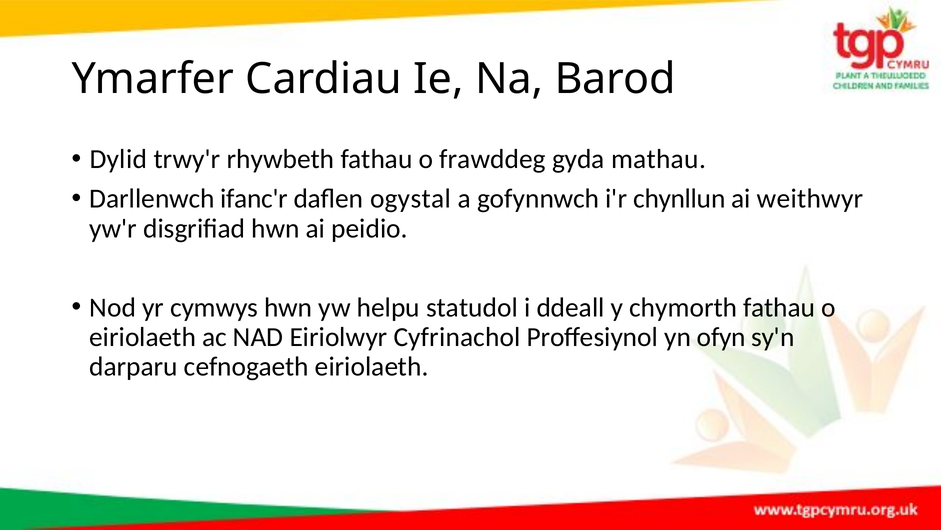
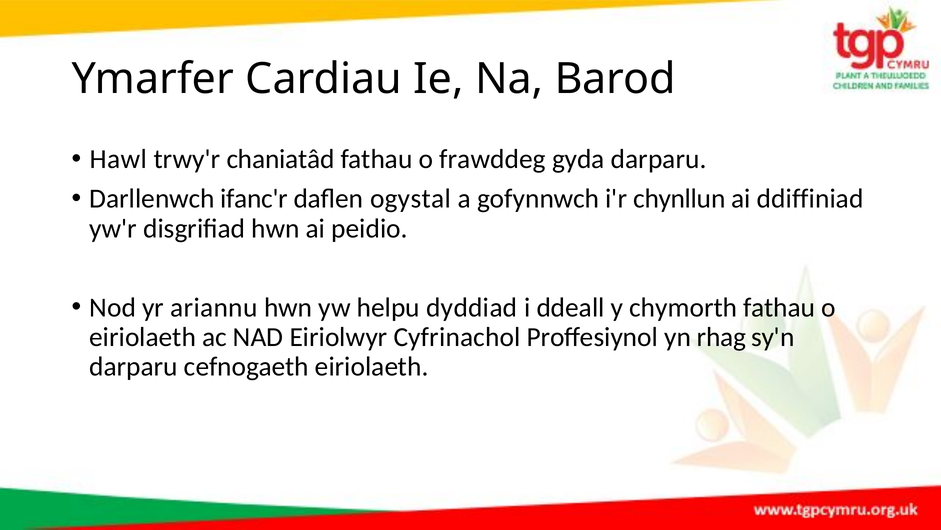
Dylid: Dylid -> Hawl (118, 159)
rhywbeth: rhywbeth -> chaniatâd (281, 159)
gyda mathau: mathau -> darparu (659, 159)
weithwyr: weithwyr -> ddiffiniad (810, 199)
cymwys: cymwys -> ariannu (214, 307)
statudol: statudol -> dyddiad (472, 307)
ofyn: ofyn -> rhag (721, 337)
